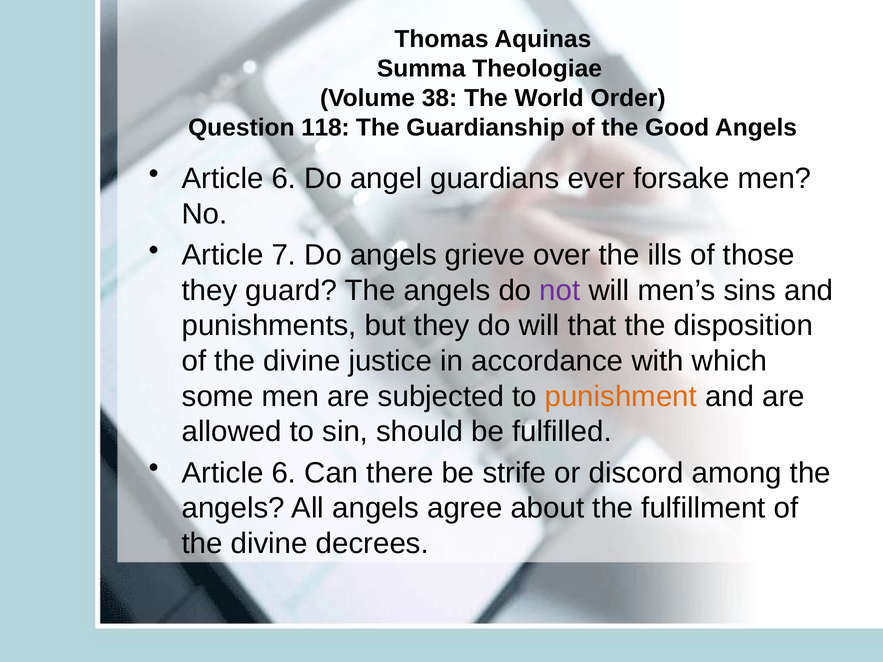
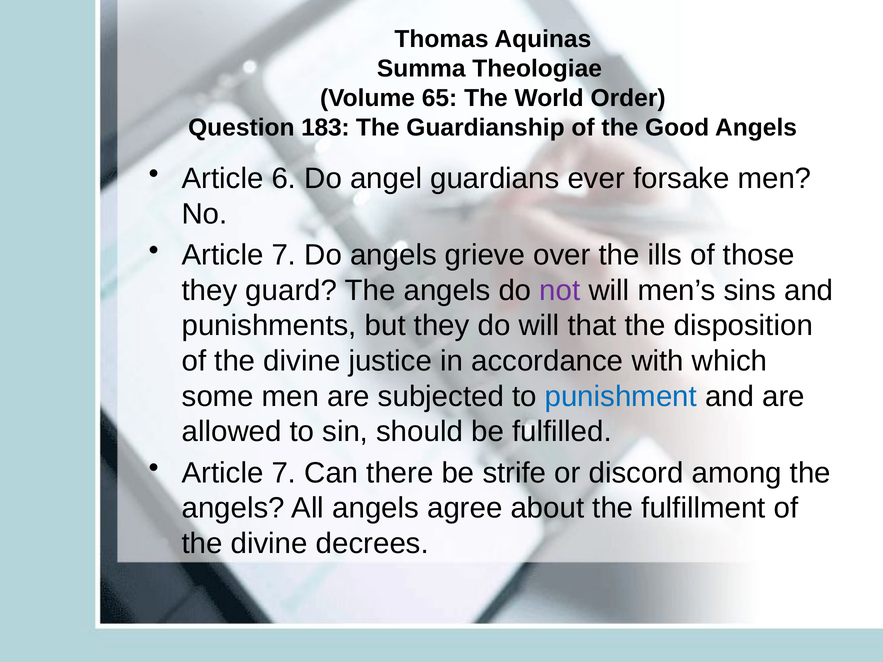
38: 38 -> 65 (440, 98)
118: 118 -> 183 (325, 128)
punishment colour: orange -> blue (621, 396)
6: 6 -> 7 (284, 473)
